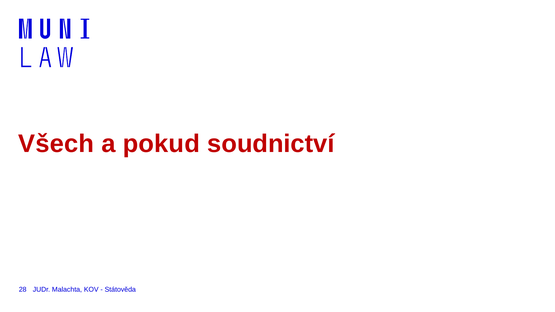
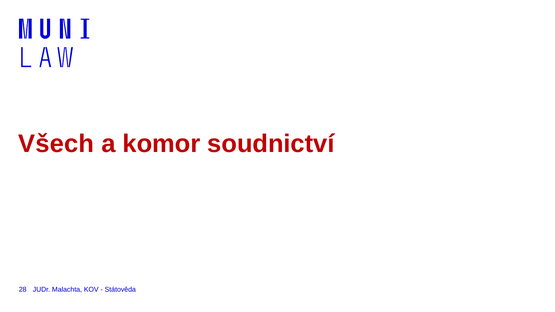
pokud: pokud -> komor (161, 144)
